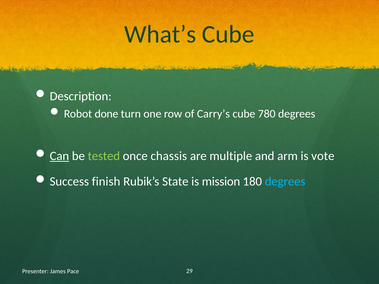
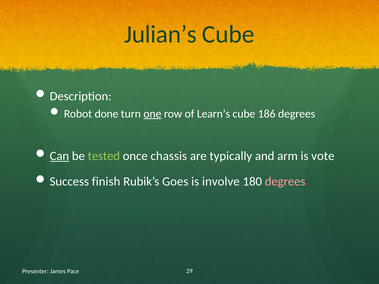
What’s: What’s -> Julian’s (160, 34)
one underline: none -> present (152, 114)
Carry’s: Carry’s -> Learn’s (213, 114)
780: 780 -> 186 (267, 114)
multiple: multiple -> typically (231, 156)
State: State -> Goes (175, 182)
mission: mission -> involve (221, 182)
degrees colour: light blue -> pink (285, 182)
